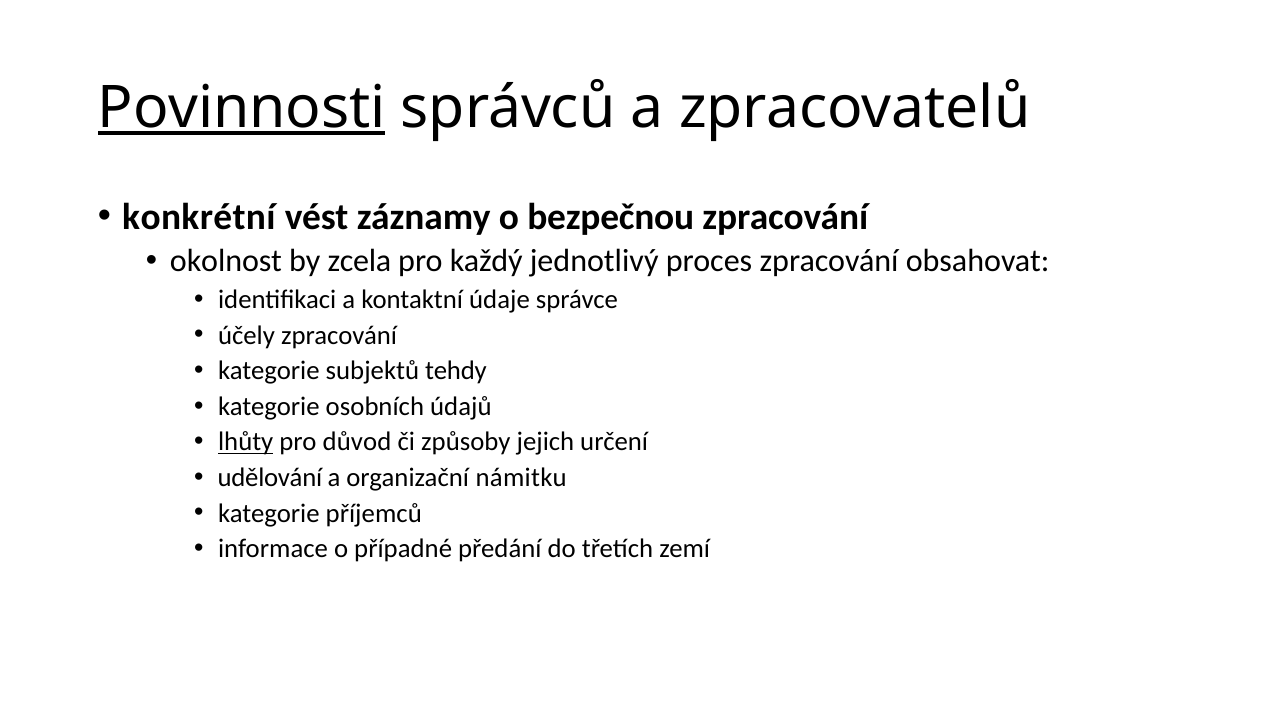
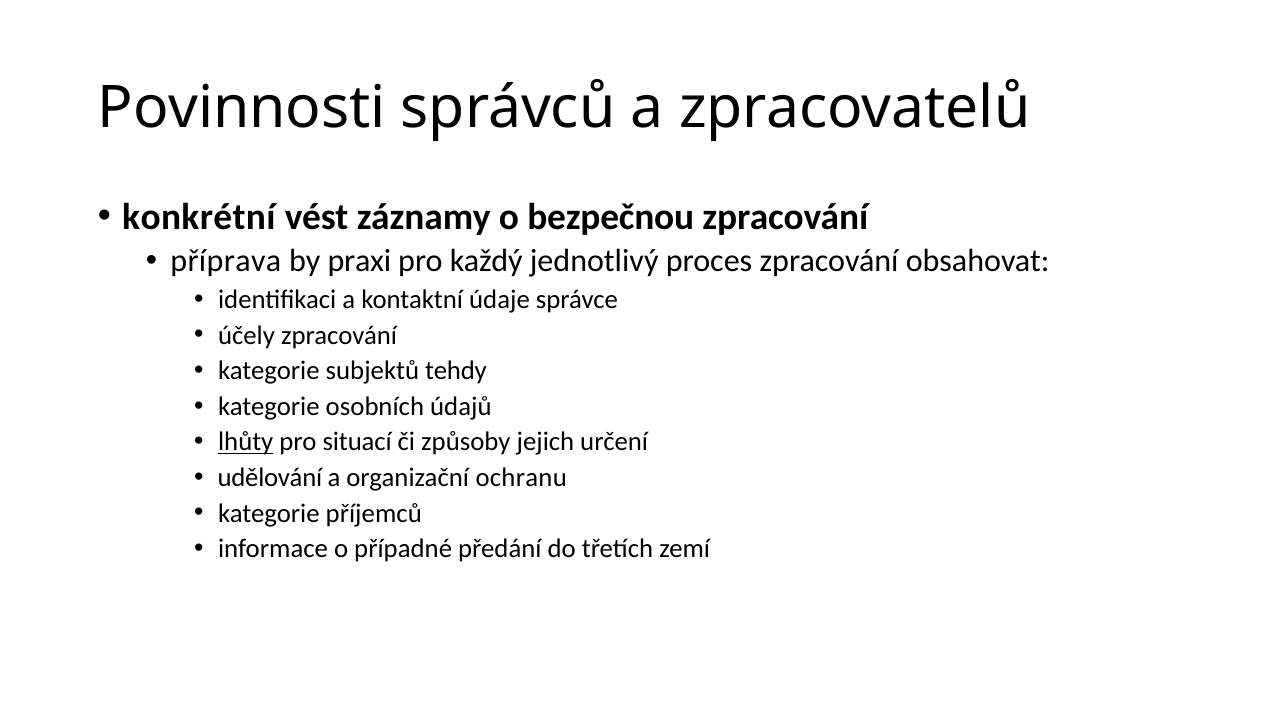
Povinnosti underline: present -> none (242, 108)
okolnost: okolnost -> příprava (226, 261)
zcela: zcela -> praxi (359, 261)
důvod: důvod -> situací (357, 442)
námitku: námitku -> ochranu (521, 477)
